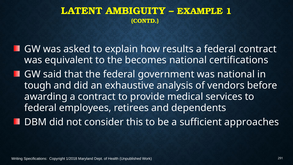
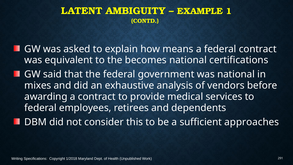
results: results -> means (178, 49)
tough: tough -> mixes (38, 85)
